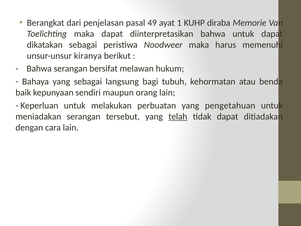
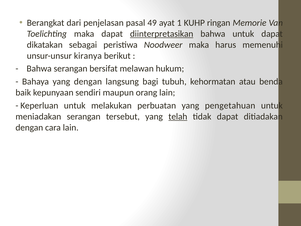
diraba: diraba -> ringan (219, 23)
diinterpretasikan underline: none -> present (162, 34)
yang sebagai: sebagai -> dengan (88, 81)
